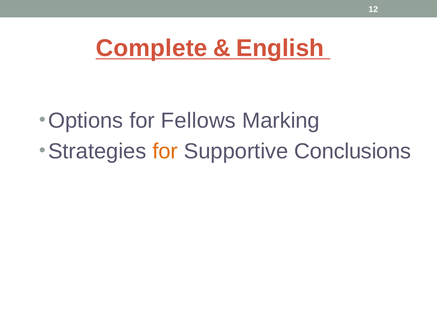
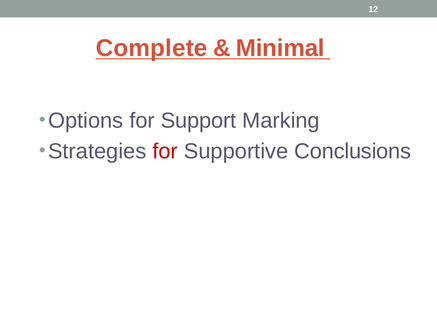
English: English -> Minimal (280, 48)
Fellows: Fellows -> Support (199, 121)
for colour: orange -> red (165, 152)
